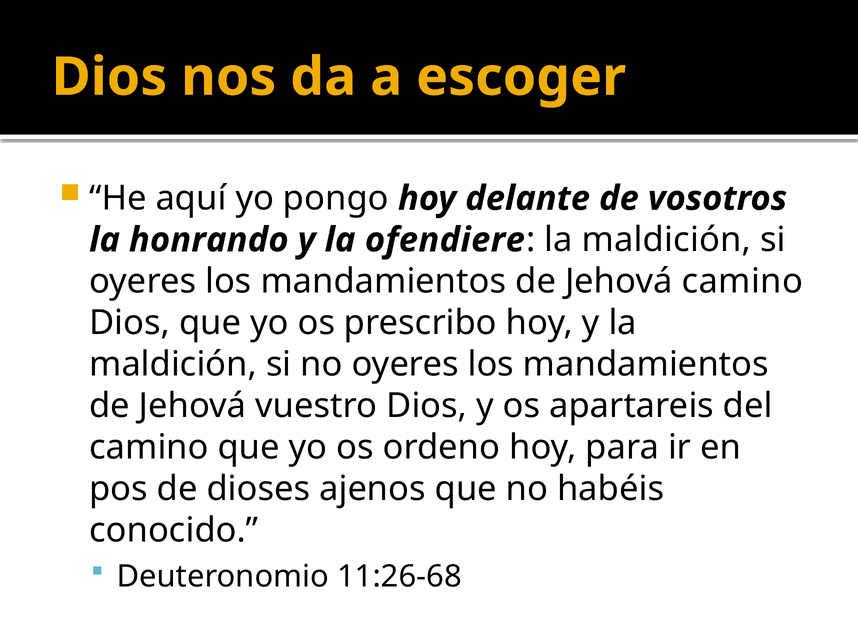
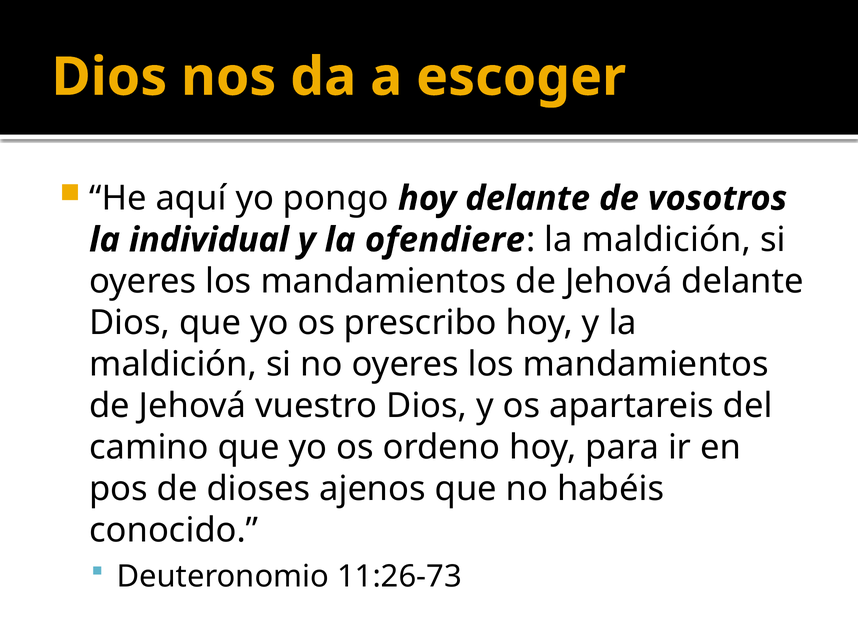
honrando: honrando -> individual (209, 240)
Jehová camino: camino -> delante (743, 281)
11:26-68: 11:26-68 -> 11:26-73 (400, 576)
